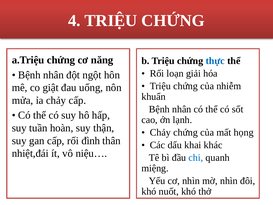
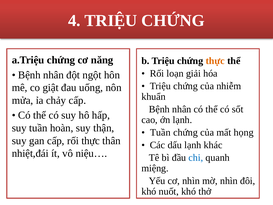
thực colour: blue -> orange (215, 61)
Chảy: Chảy -> Tuần (160, 132)
rối đình: đình -> thực (91, 141)
dấu khai: khai -> lạnh (193, 145)
